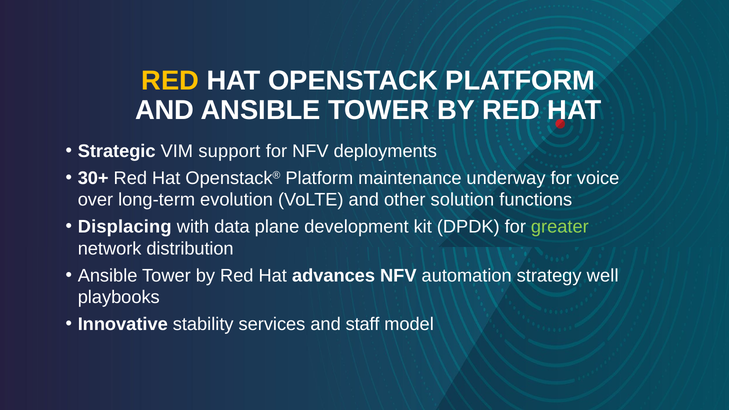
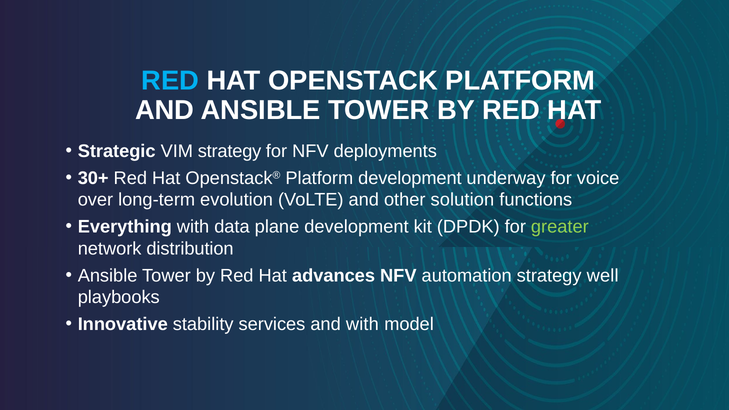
RED colour: yellow -> light blue (170, 81)
VIM support: support -> strategy (230, 151)
Platform maintenance: maintenance -> development (410, 178)
Displacing: Displacing -> Everything (125, 227)
and staff: staff -> with (362, 324)
